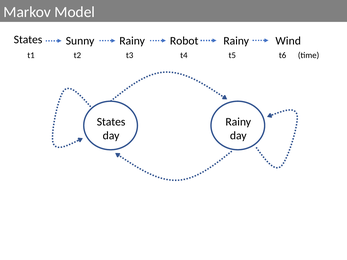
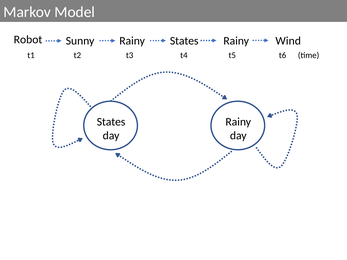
States: States -> Robot (28, 40)
Rainy Robot: Robot -> States (184, 41)
